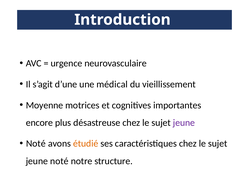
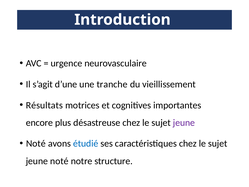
médical: médical -> tranche (112, 84)
Moyenne: Moyenne -> Résultats (44, 105)
étudié colour: orange -> blue (86, 143)
